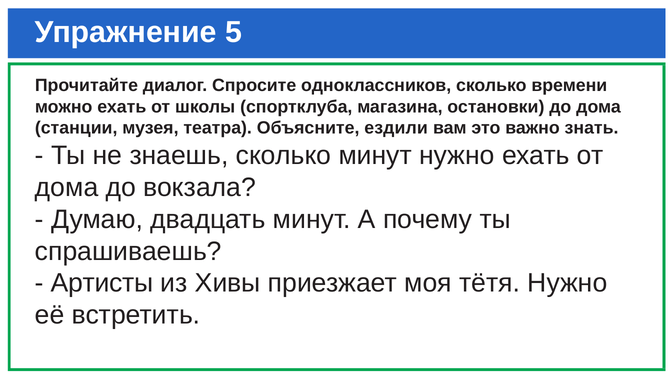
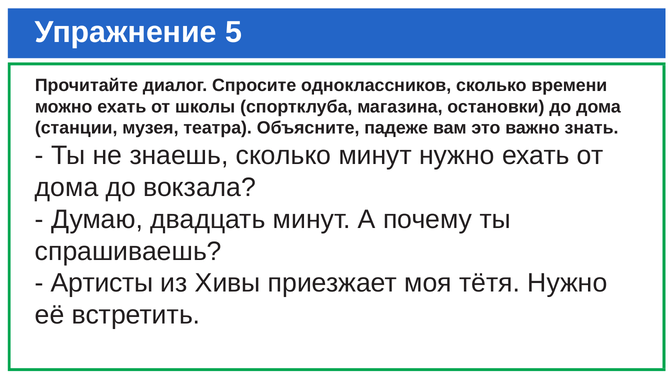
ездили: ездили -> падеже (396, 128)
